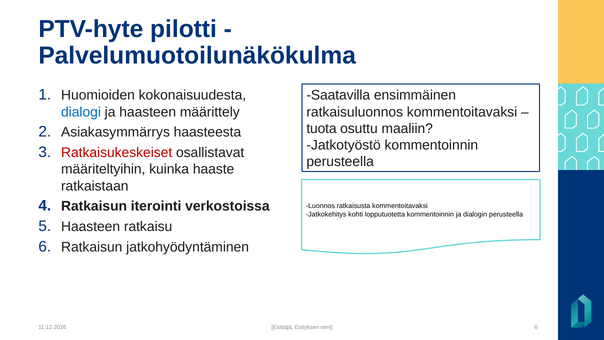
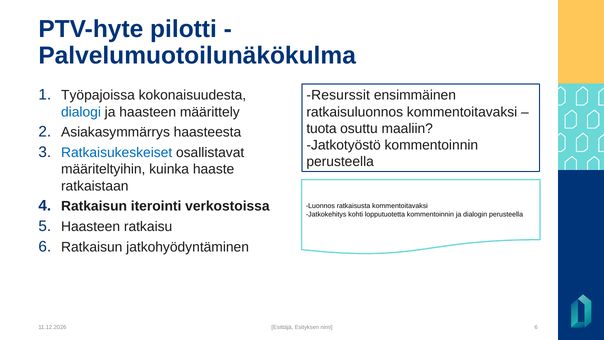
Huomioiden: Huomioiden -> Työpajoissa (98, 95)
Saatavilla: Saatavilla -> Resurssit (338, 95)
Ratkaisukeskeiset colour: red -> blue (117, 153)
